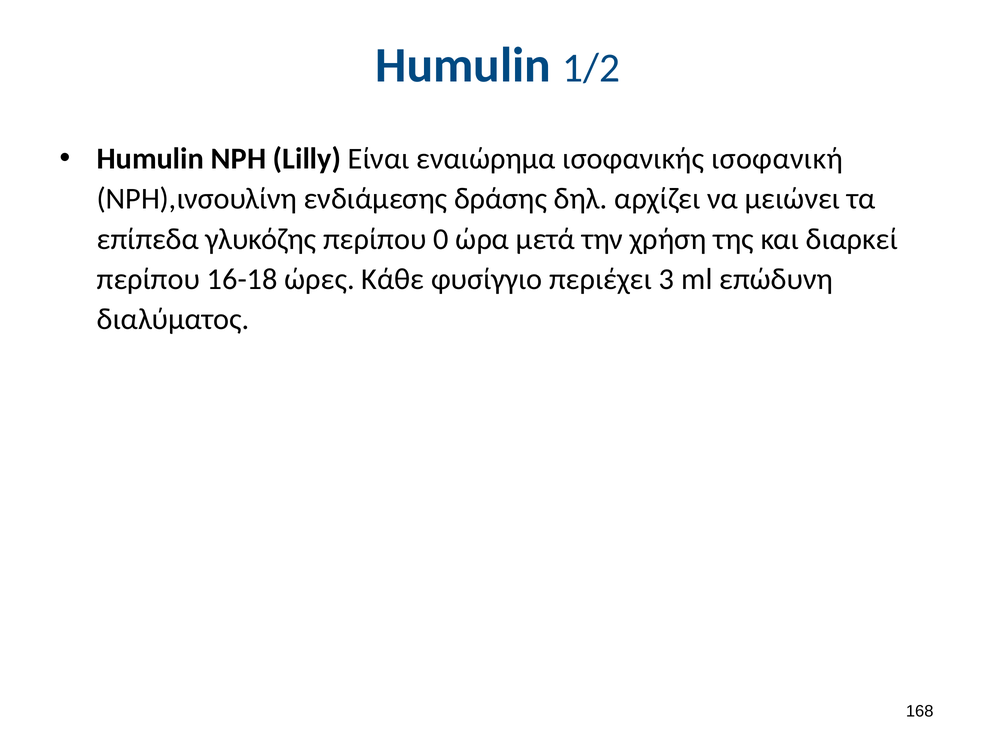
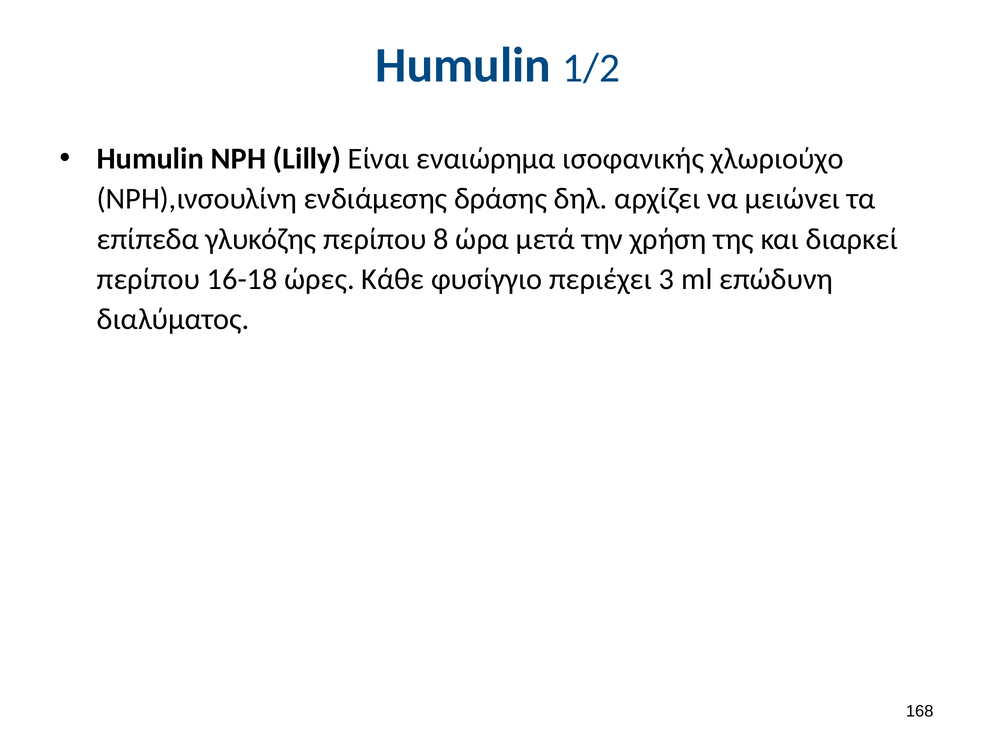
ισοφανική: ισοφανική -> χλωριούχο (777, 159)
0: 0 -> 8 (441, 239)
